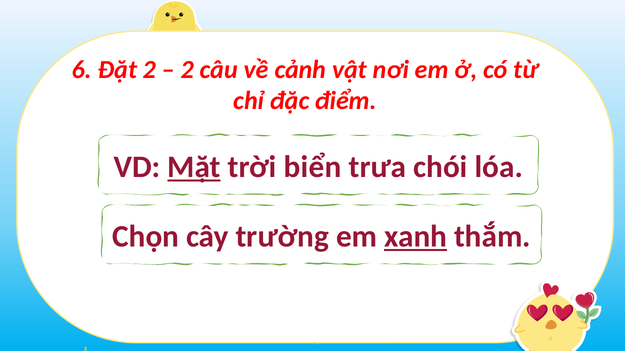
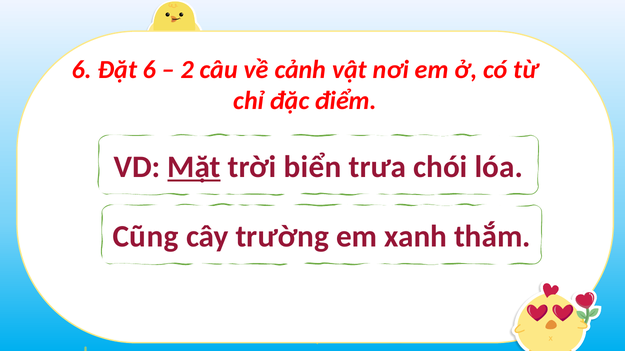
Đặt 2: 2 -> 6 (149, 70)
Chọn: Chọn -> Cũng (145, 237)
xanh underline: present -> none (416, 237)
